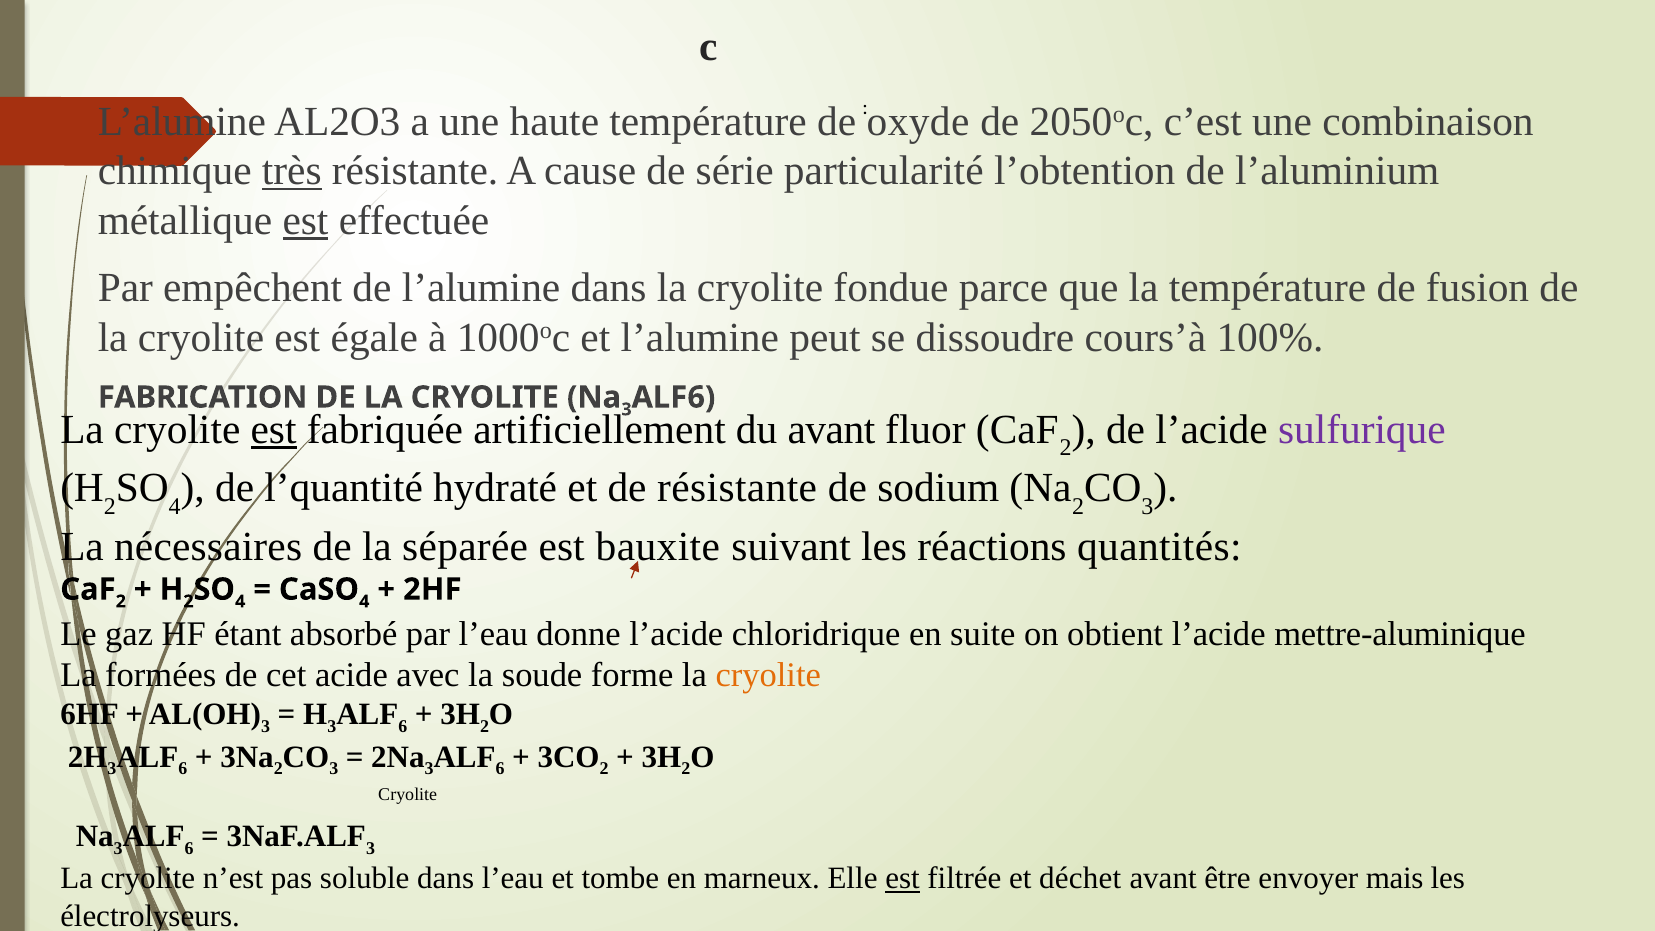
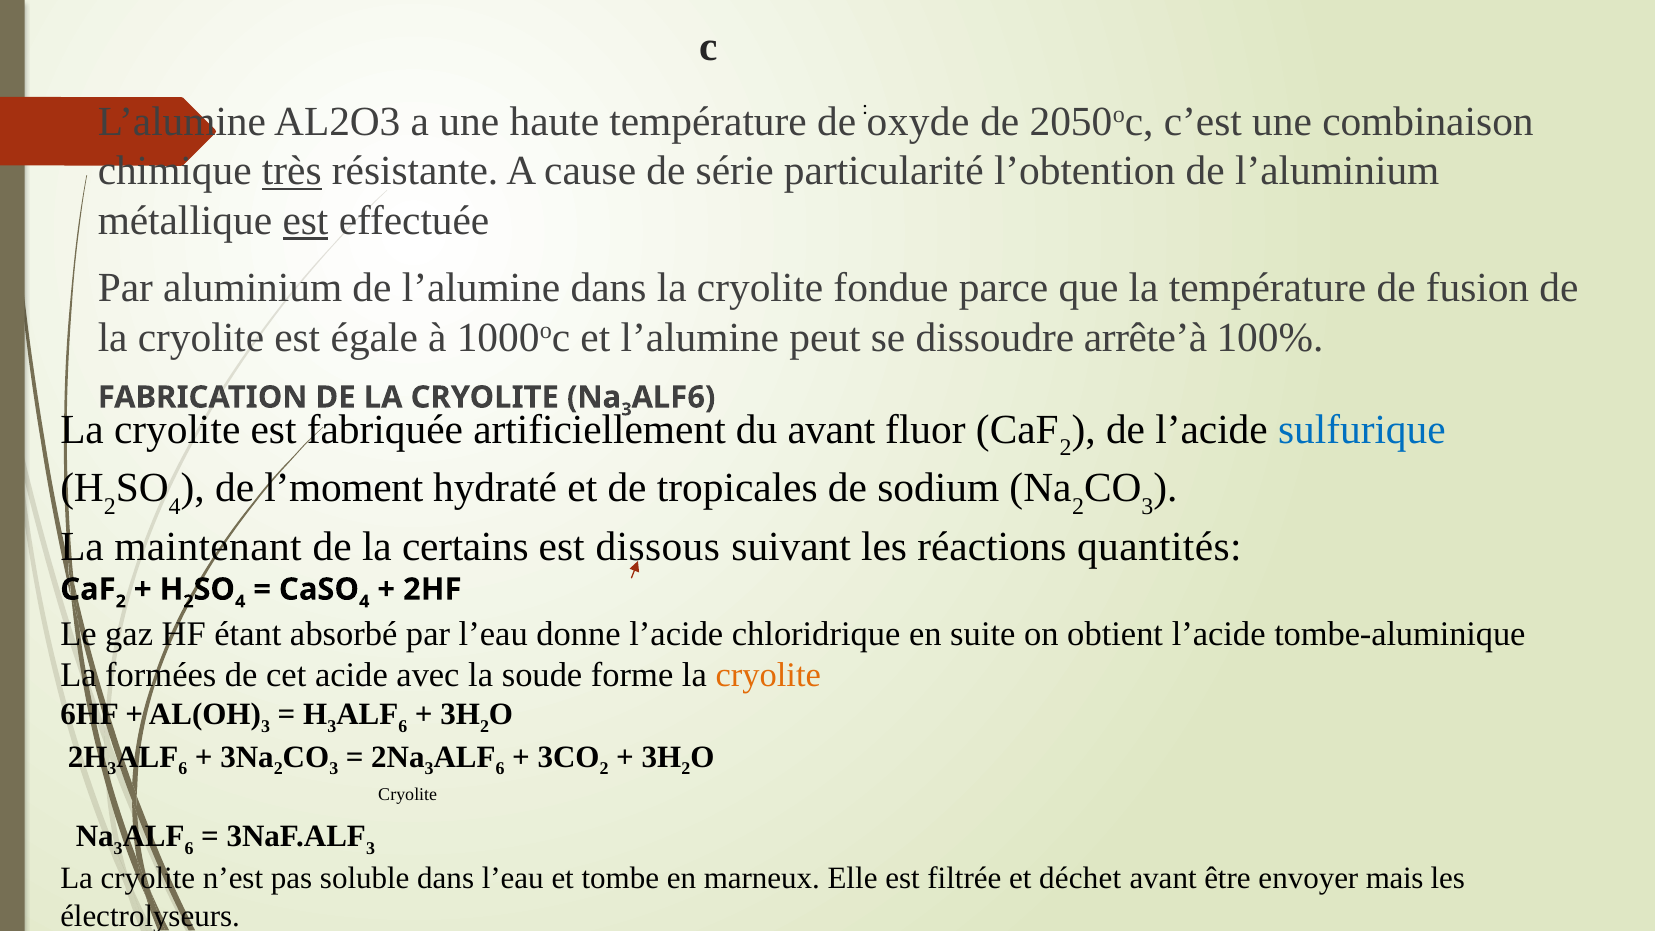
empêchent: empêchent -> aluminium (253, 288)
cours’à: cours’à -> arrête’à (1146, 337)
est underline: present -> none (274, 429)
sulfurique colour: purple -> blue (1362, 429)
l’quantité: l’quantité -> l’moment (344, 488)
de résistante: résistante -> tropicales (737, 488)
nécessaires: nécessaires -> maintenant (208, 547)
séparée: séparée -> certains (465, 547)
bauxite: bauxite -> dissous (658, 547)
mettre-aluminique: mettre-aluminique -> tombe-aluminique (1400, 634)
est underline: present -> none (902, 879)
